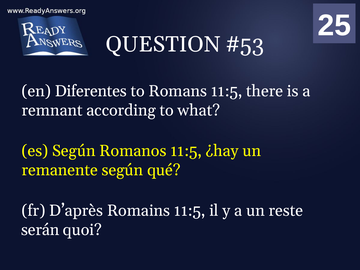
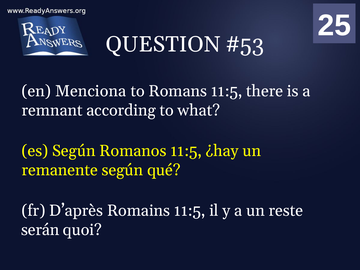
Diferentes: Diferentes -> Menciona (91, 91)
